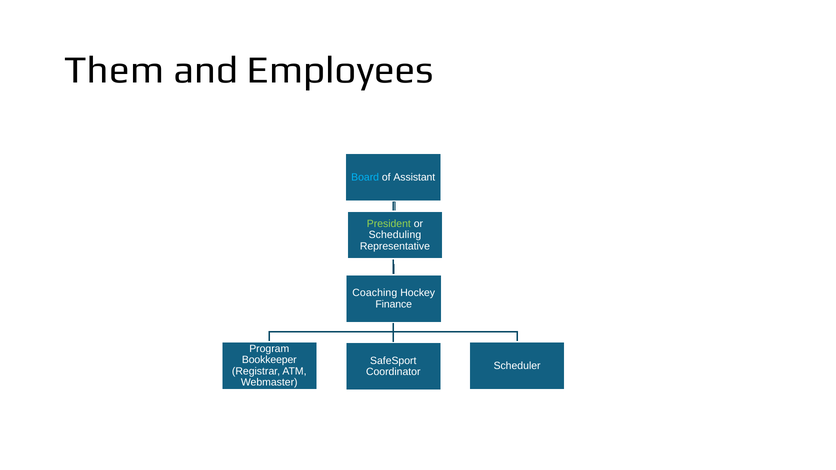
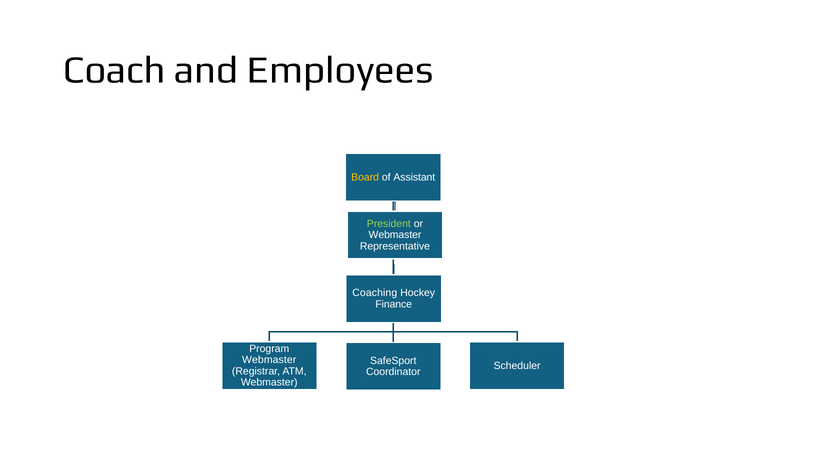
Them: Them -> Coach (114, 70)
Board colour: light blue -> yellow (365, 177)
Scheduling: Scheduling -> Webmaster (395, 235)
Bookkeeper: Bookkeeper -> Webmaster (269, 360)
